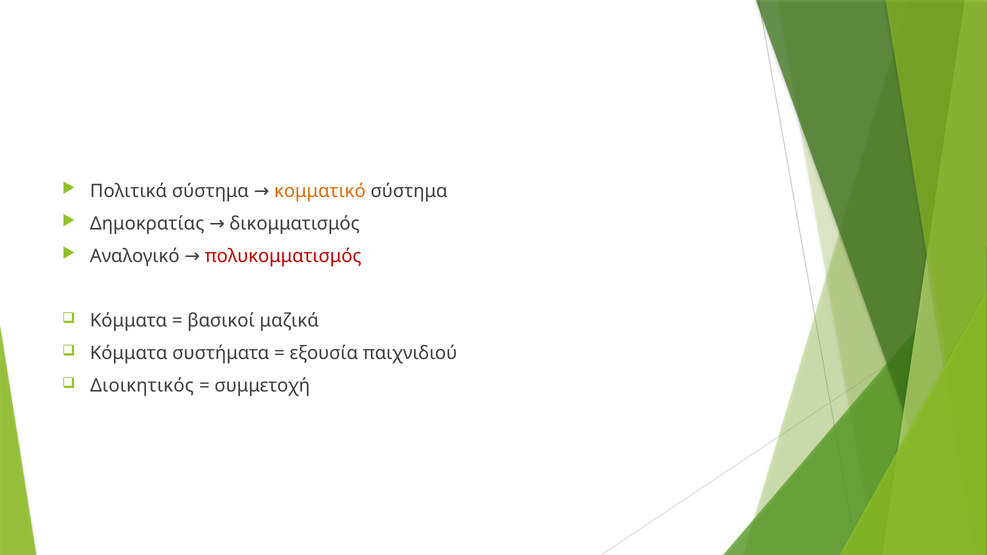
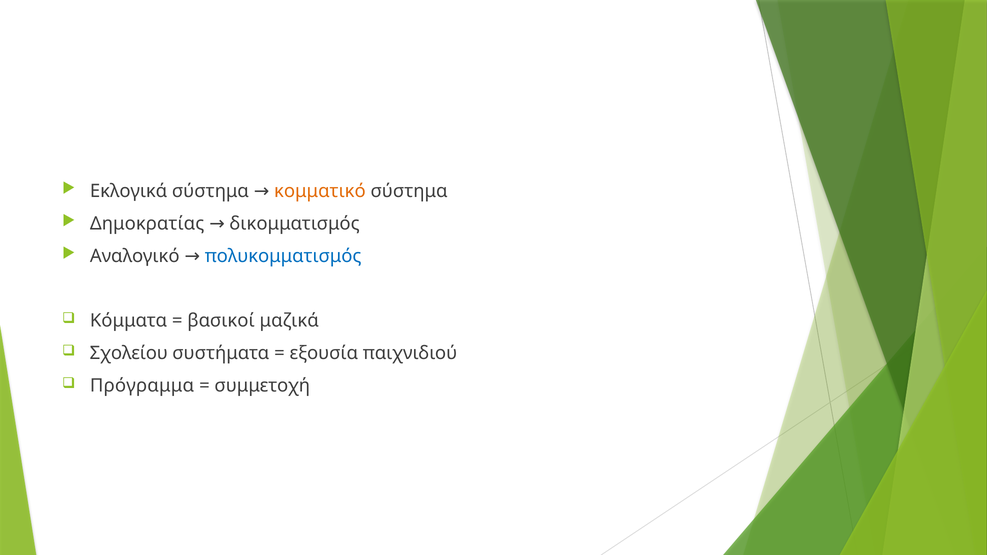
Πολιτικά: Πολιτικά -> Εκλογικά (129, 191)
πολυκομματισμός colour: red -> blue (283, 256)
Κόμματα: Κόμματα -> Σχολείου (129, 353)
Διοικητικός: Διοικητικός -> Πρόγραμμα (142, 386)
